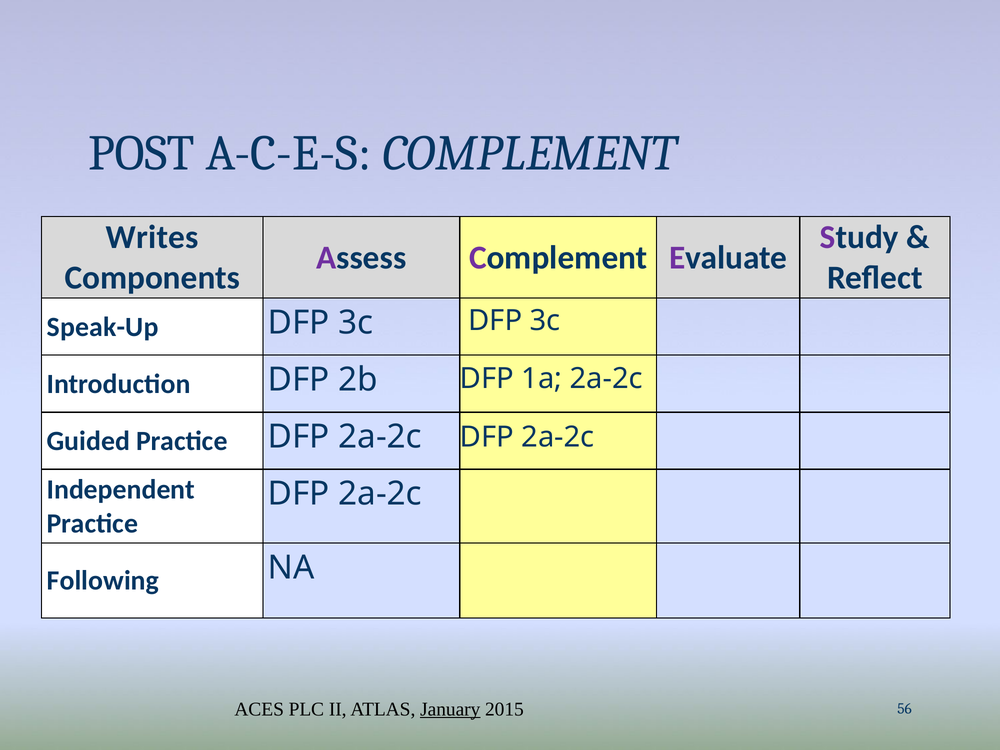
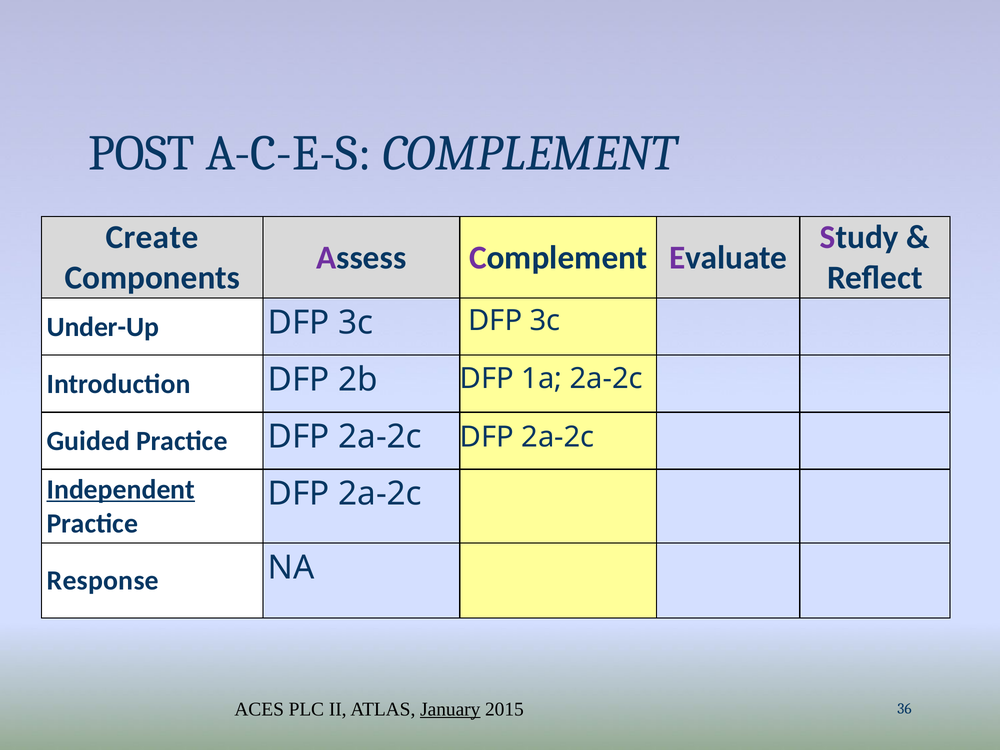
Writes: Writes -> Create (152, 237)
Speak-Up: Speak-Up -> Under-Up (103, 327)
Independent underline: none -> present (121, 489)
Following: Following -> Response (103, 581)
56: 56 -> 36 (904, 709)
